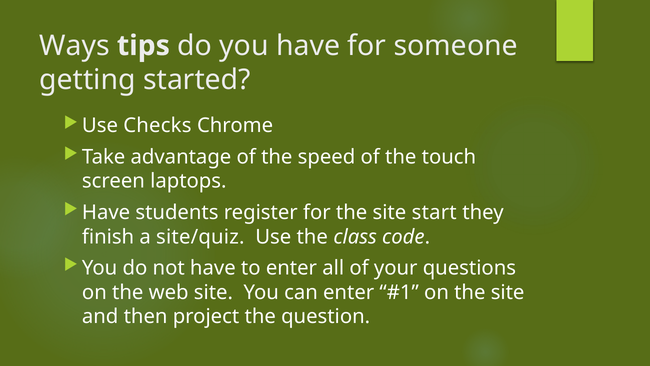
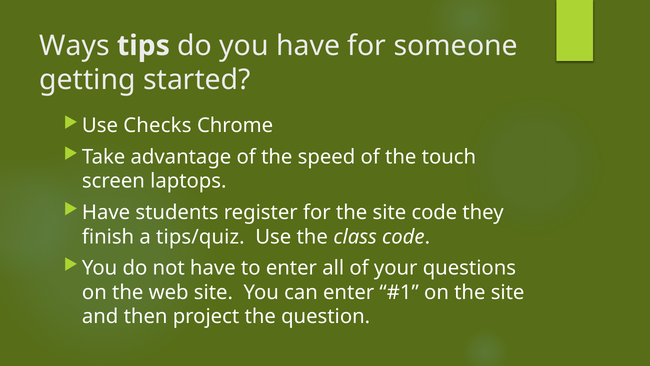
site start: start -> code (434, 212)
site/quiz: site/quiz -> tips/quiz (200, 237)
